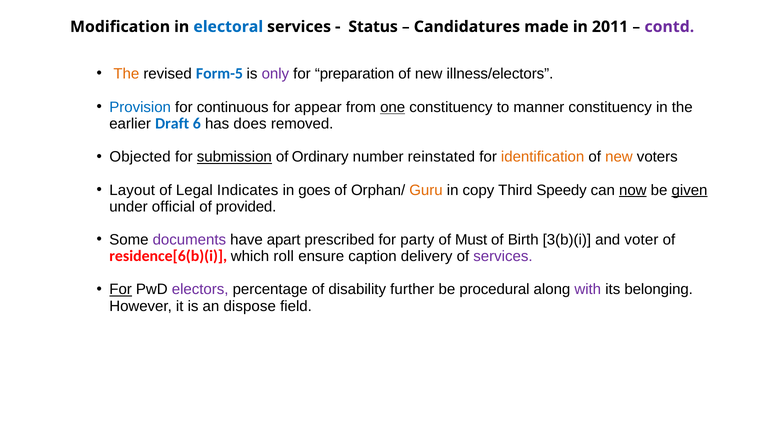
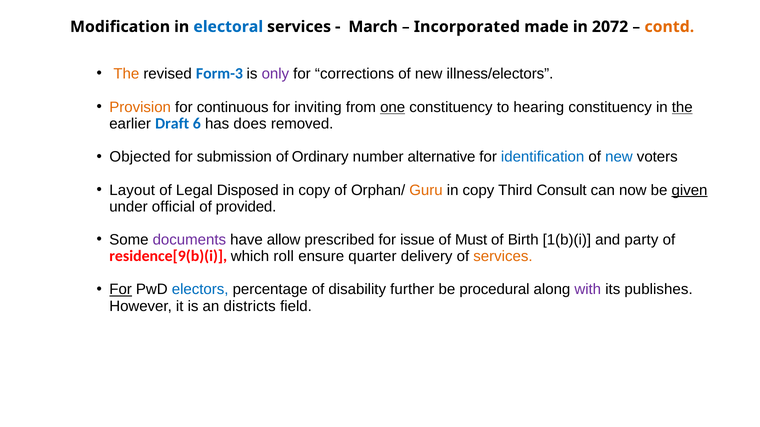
Status: Status -> March (373, 27)
Candidatures: Candidatures -> Incorporated (467, 27)
2011: 2011 -> 2072 (610, 27)
contd colour: purple -> orange (669, 27)
Form-5: Form-5 -> Form-3 (219, 74)
preparation: preparation -> corrections (354, 74)
Provision colour: blue -> orange (140, 107)
appear: appear -> inviting (318, 107)
manner: manner -> hearing (539, 107)
the underline: none -> present (682, 107)
submission underline: present -> none (234, 157)
reinstated: reinstated -> alternative (442, 157)
identification colour: orange -> blue (543, 157)
new colour: orange -> blue (619, 157)
Indicates: Indicates -> Disposed (248, 190)
goes: goes -> copy (314, 190)
Speedy: Speedy -> Consult (562, 190)
now underline: present -> none (633, 190)
apart: apart -> allow (284, 240)
party: party -> issue (417, 240)
3(b)(i: 3(b)(i -> 1(b)(i (567, 240)
voter: voter -> party (641, 240)
residence[6(b)(i: residence[6(b)(i -> residence[9(b)(i (168, 256)
caption: caption -> quarter (372, 256)
services colour: purple -> orange (503, 256)
electors colour: purple -> blue (200, 290)
belonging: belonging -> publishes (659, 290)
dispose: dispose -> districts (250, 306)
